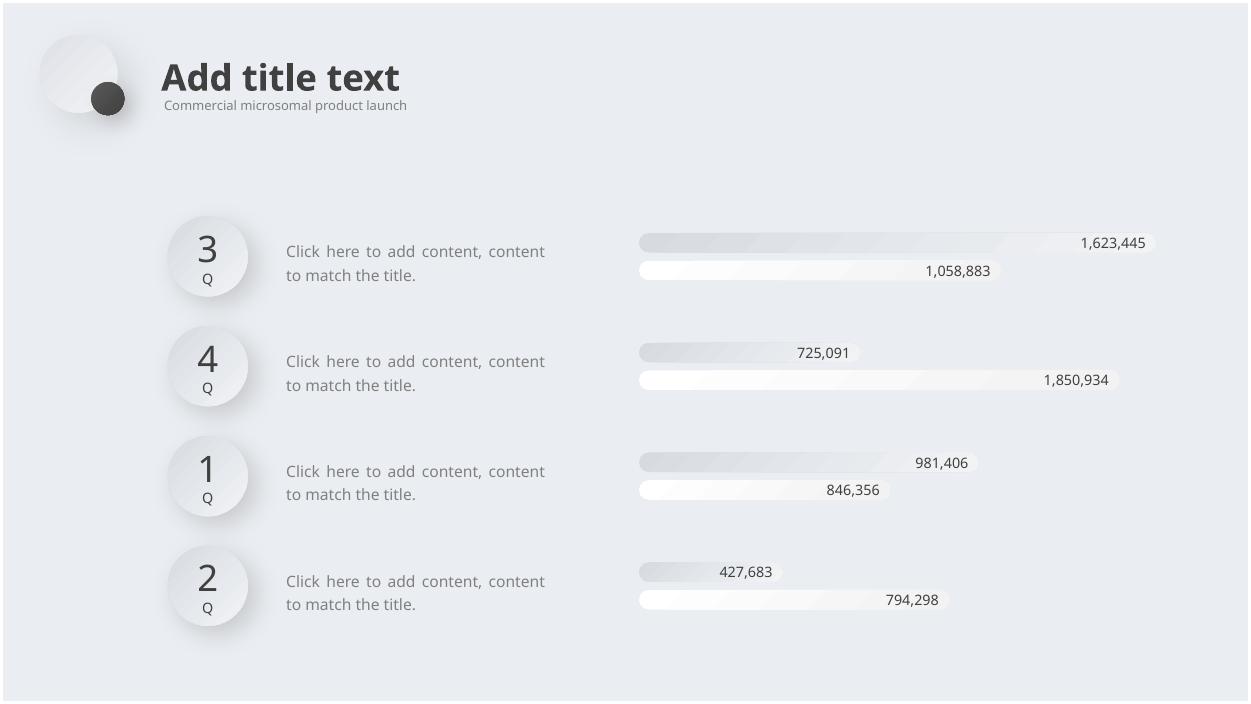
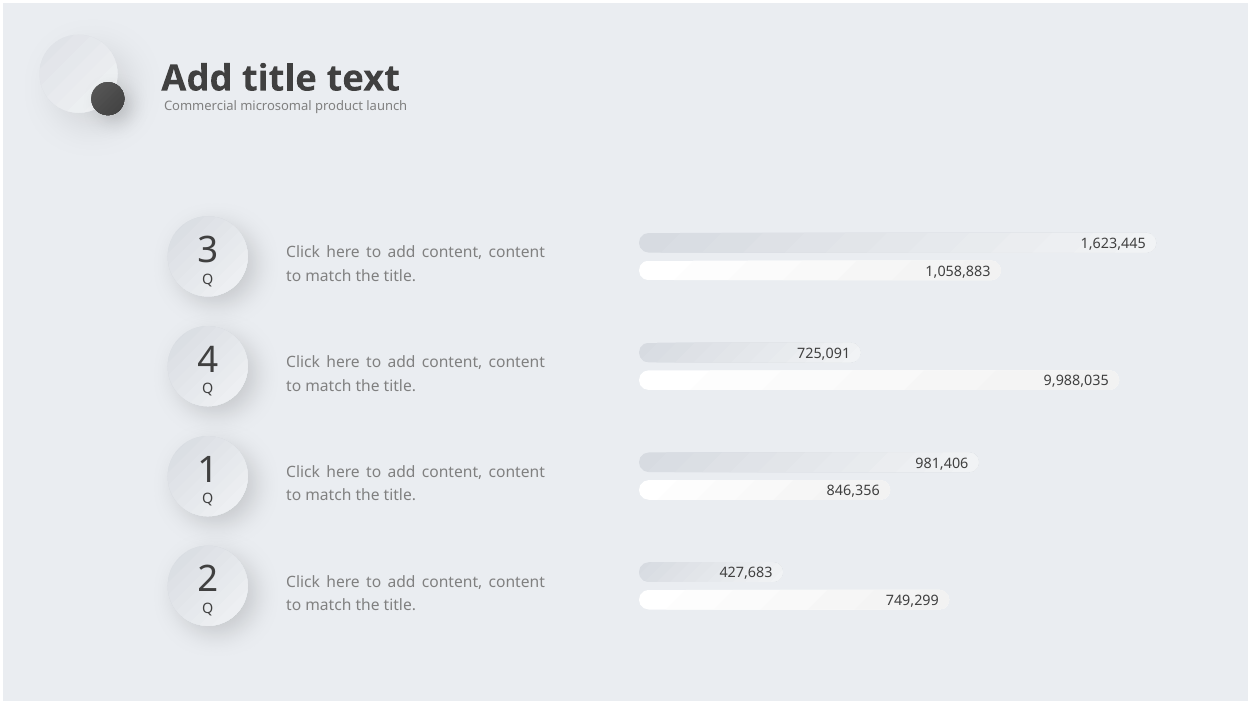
1,850,934: 1,850,934 -> 9,988,035 (1076, 381)
794,298: 794,298 -> 749,299 (912, 600)
